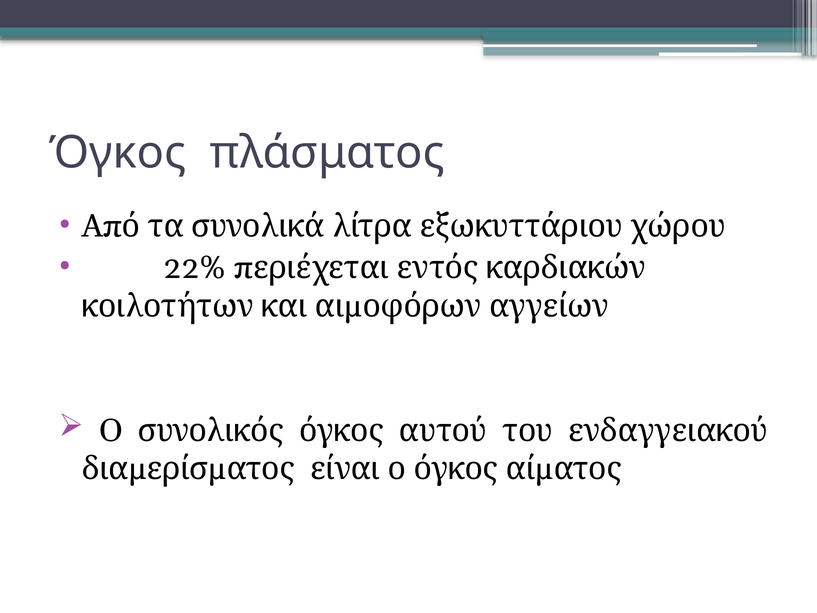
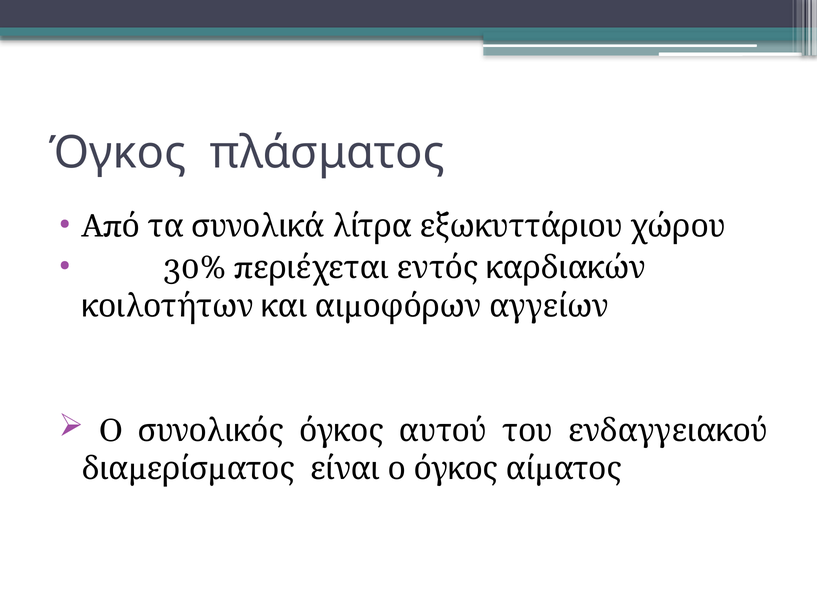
22%: 22% -> 30% (195, 268)
